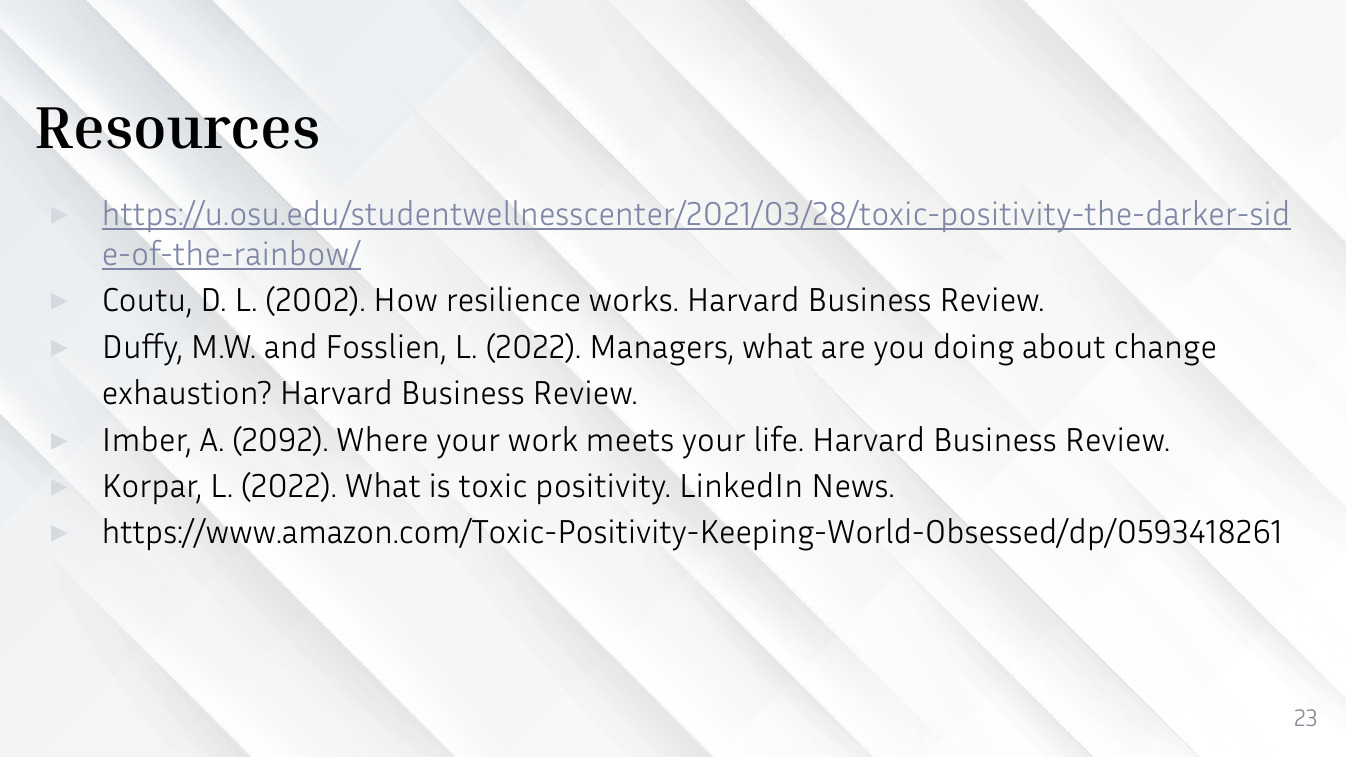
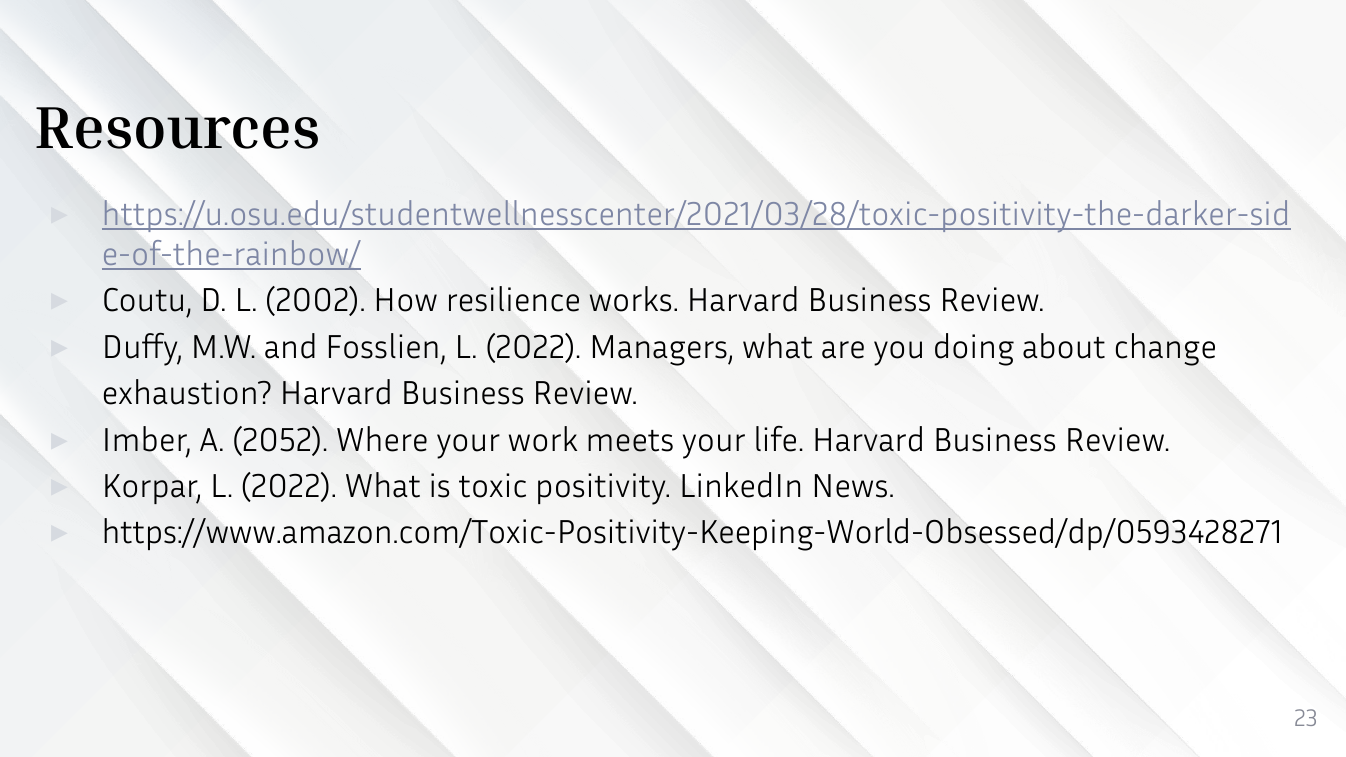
2092: 2092 -> 2052 (280, 440)
https://www.amazon.com/Toxic-Positivity-Keeping-World-Obsessed/dp/0593418261: https://www.amazon.com/Toxic-Positivity-Keeping-World-Obsessed/dp/0593418261 -> https://www.amazon.com/Toxic-Positivity-Keeping-World-Obsessed/dp/0593428271 (692, 533)
